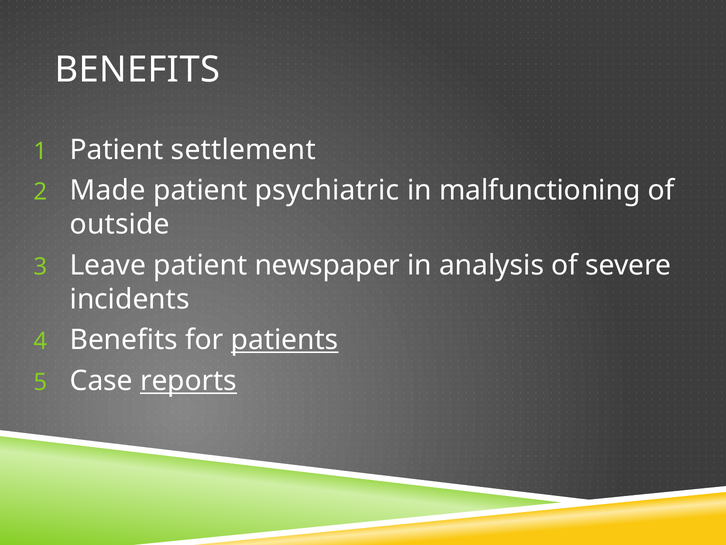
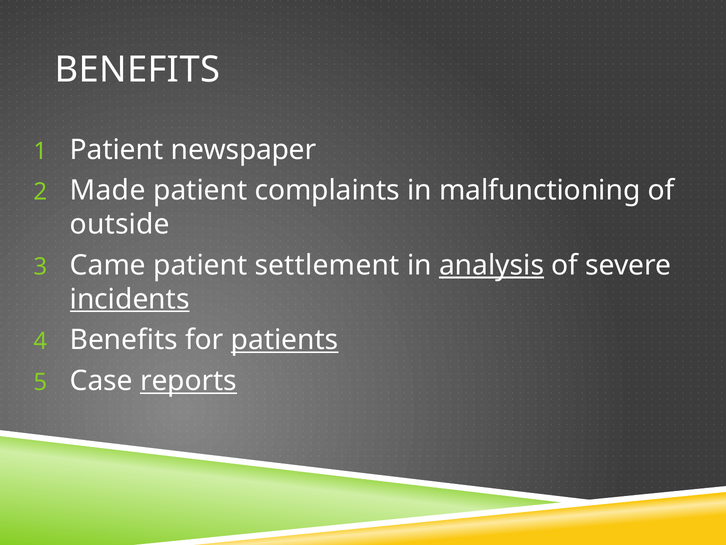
settlement: settlement -> newspaper (244, 150)
psychiatric: psychiatric -> complaints (327, 190)
Leave: Leave -> Came (108, 265)
newspaper: newspaper -> settlement (327, 265)
analysis underline: none -> present (492, 265)
incidents underline: none -> present (130, 299)
